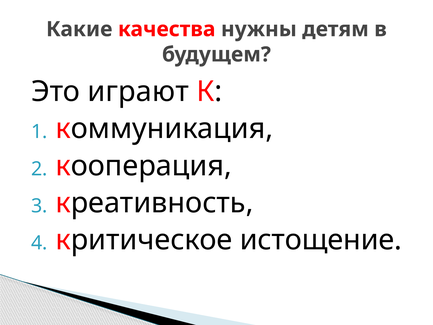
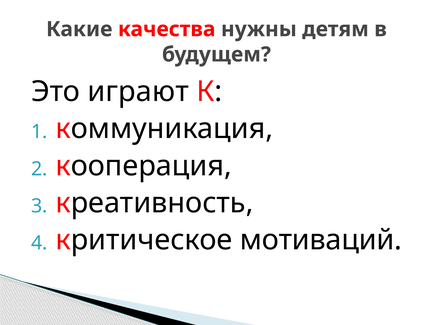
истощение: истощение -> мотиваций (321, 240)
